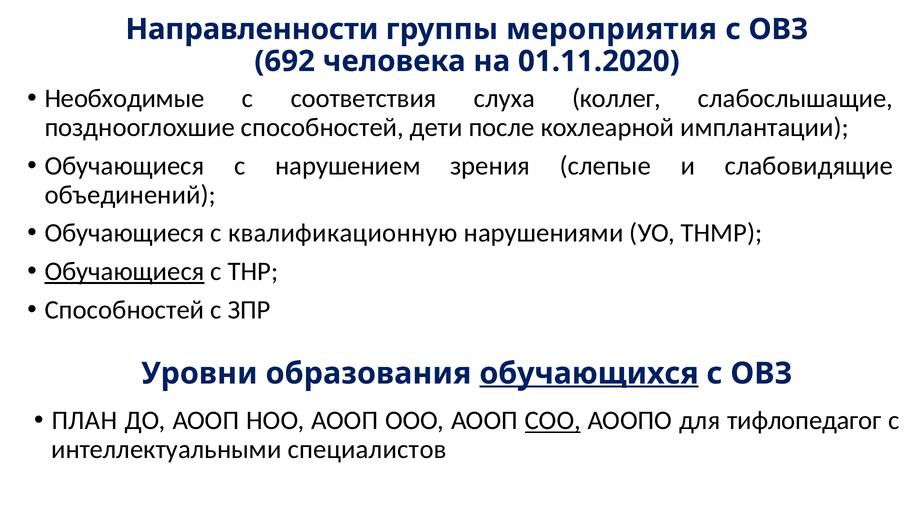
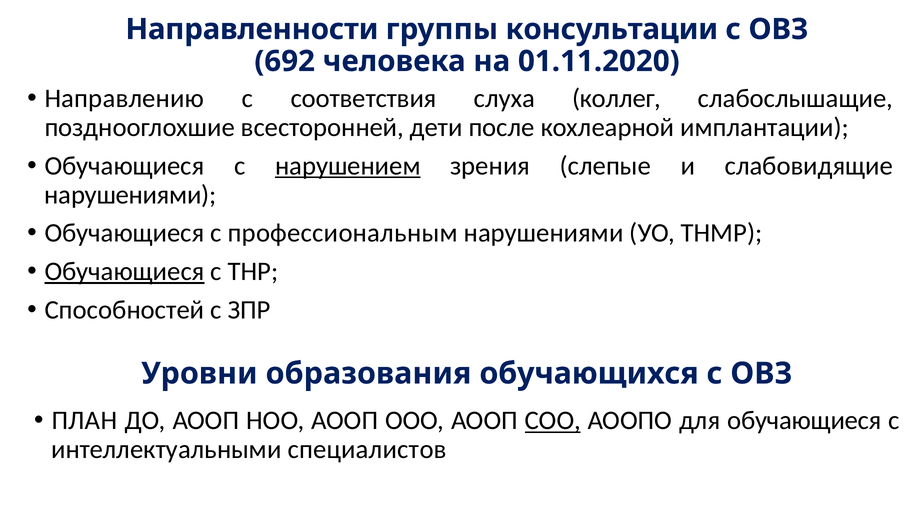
мероприятия: мероприятия -> консультации (612, 29)
Необходимые: Необходимые -> Направлению (124, 99)
позднооглохшие способностей: способностей -> всесторонней (322, 128)
нарушением underline: none -> present (348, 166)
объединений: объединений -> нарушениями (130, 195)
квалификационную: квалификационную -> профессиональным (343, 233)
обучающихся underline: present -> none (589, 374)
для тифлопедагог: тифлопедагог -> обучающиеся (804, 421)
